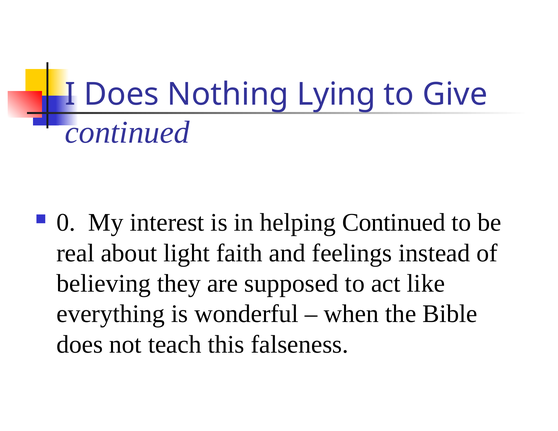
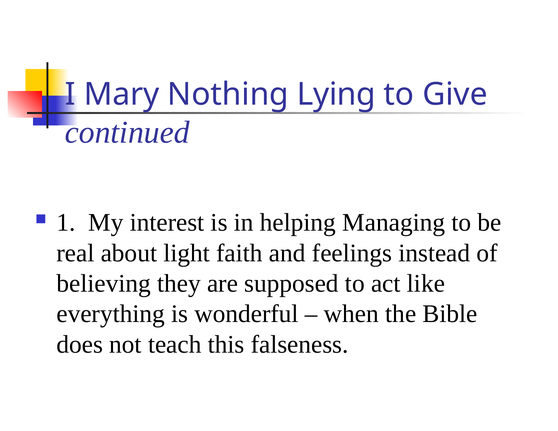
I Does: Does -> Mary (121, 94)
0: 0 -> 1 (66, 223)
helping Continued: Continued -> Managing (394, 223)
